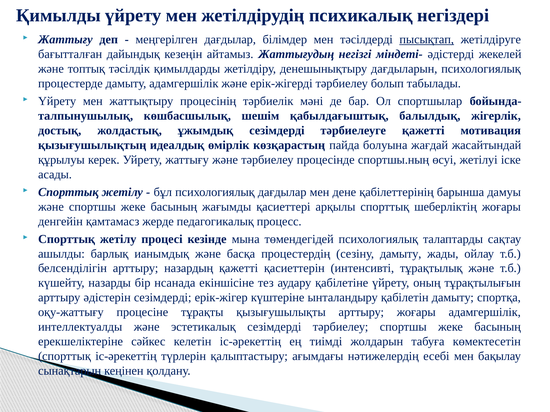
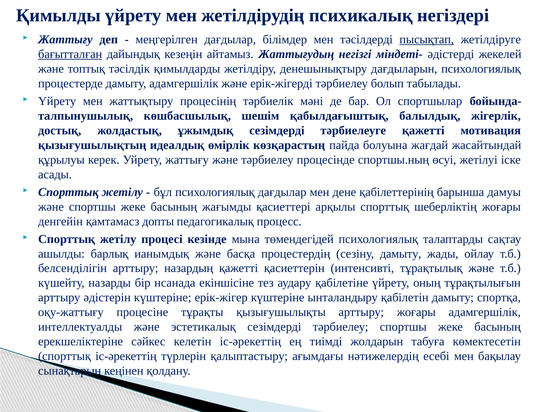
бағытталған underline: none -> present (70, 54)
жерде: жерде -> допты (158, 222)
әдістерін сезімдерді: сезімдерді -> күштеріне (163, 298)
